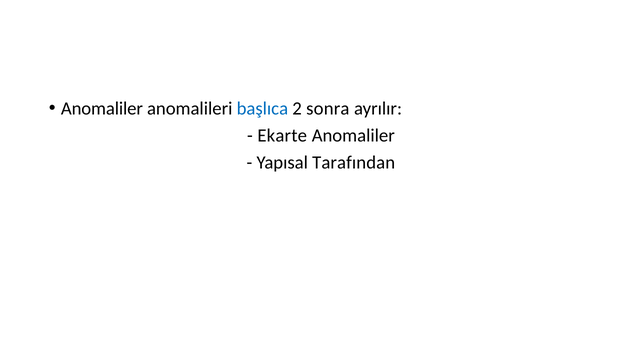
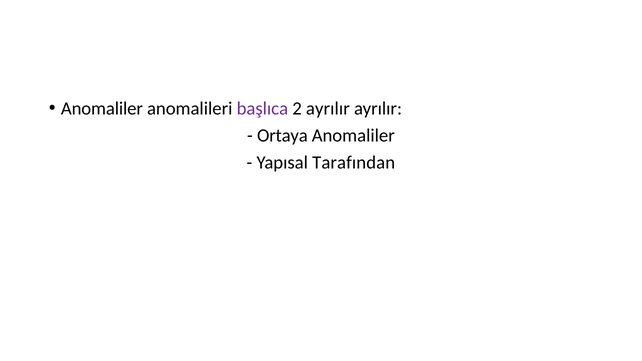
başlıca colour: blue -> purple (262, 109)
2 sonra: sonra -> ayrılır (328, 109)
Ekarte: Ekarte -> Ortaya (282, 135)
